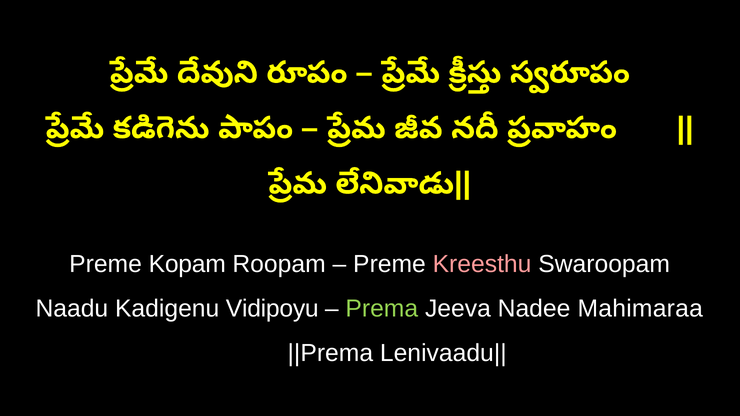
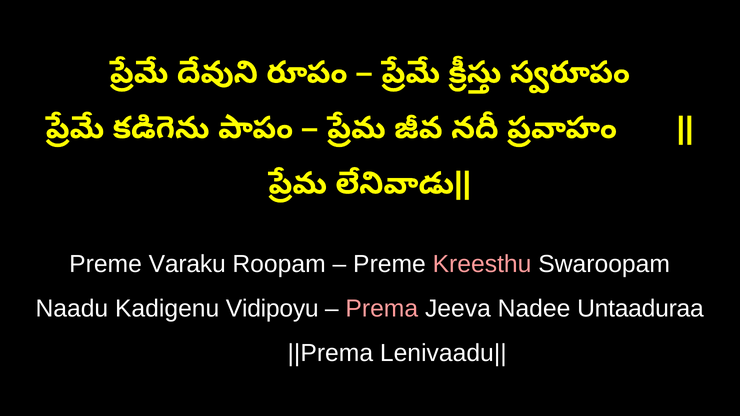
Kopam: Kopam -> Varaku (187, 264)
Prema colour: light green -> pink (382, 309)
Mahimaraa: Mahimaraa -> Untaaduraa (640, 309)
